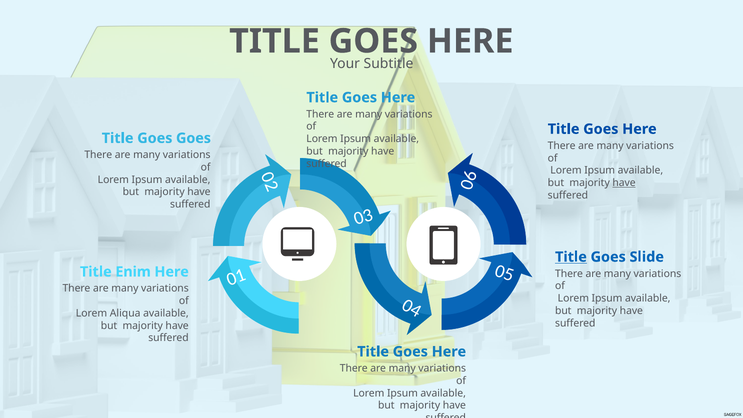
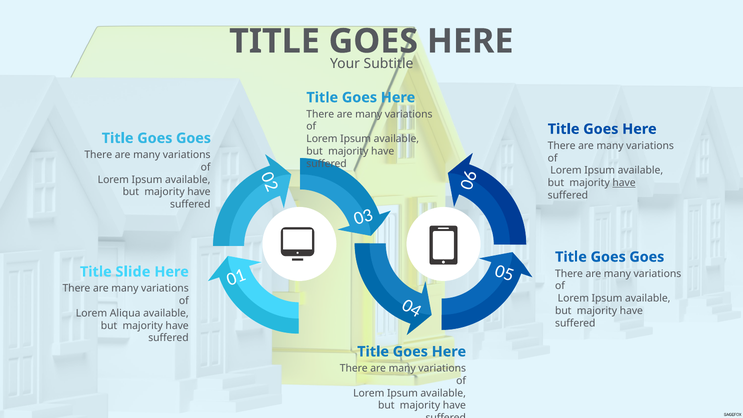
Title underline: present -> none (571, 257)
Slide: Slide -> Goes (647, 257)
Enim: Enim -> Slide (133, 272)
